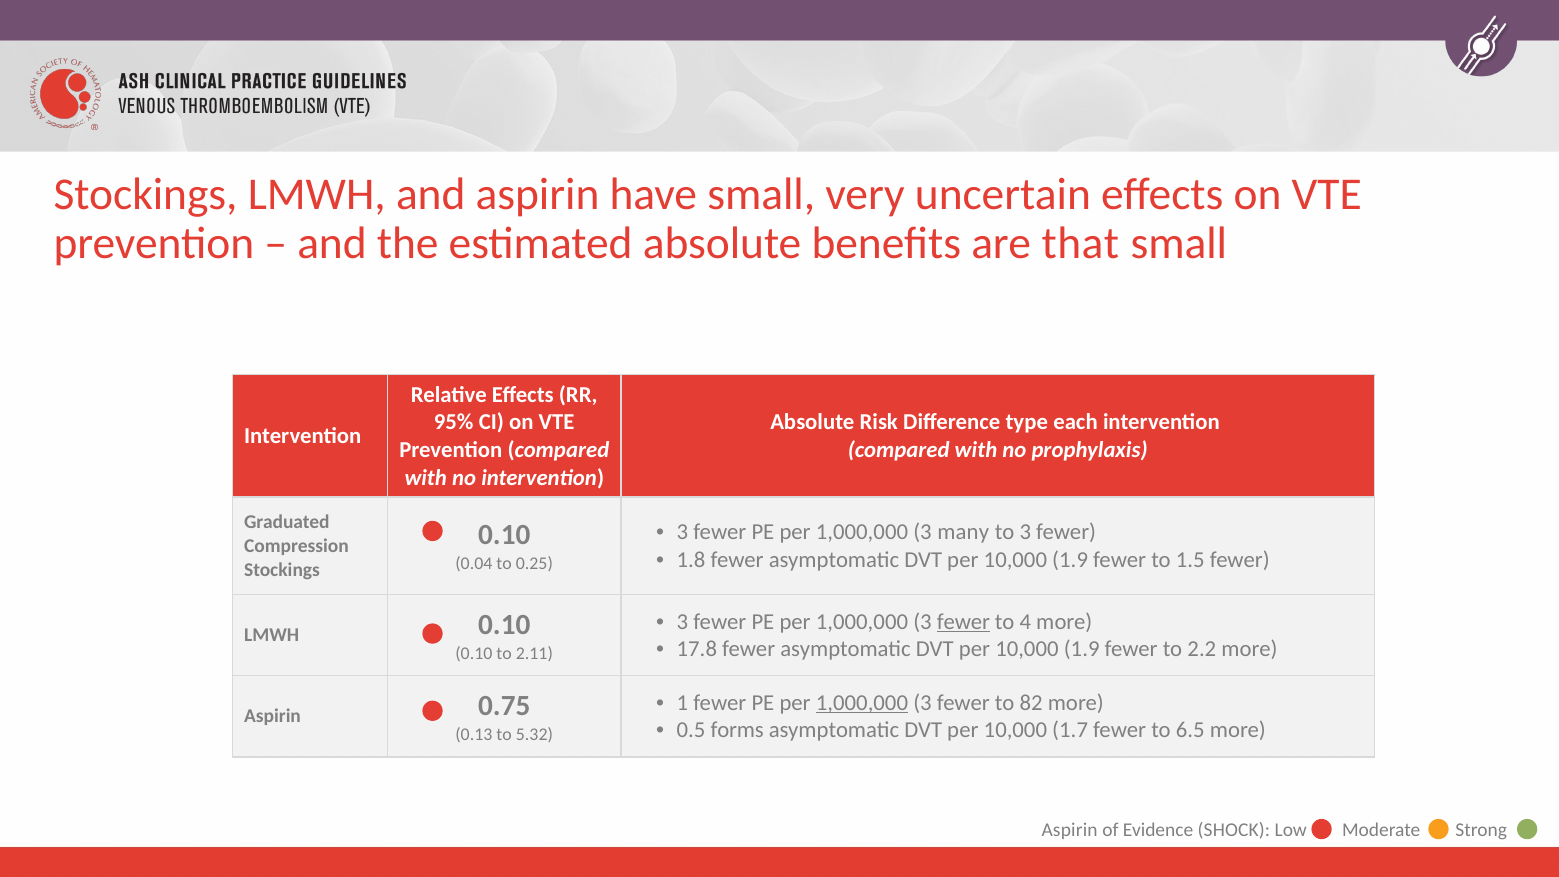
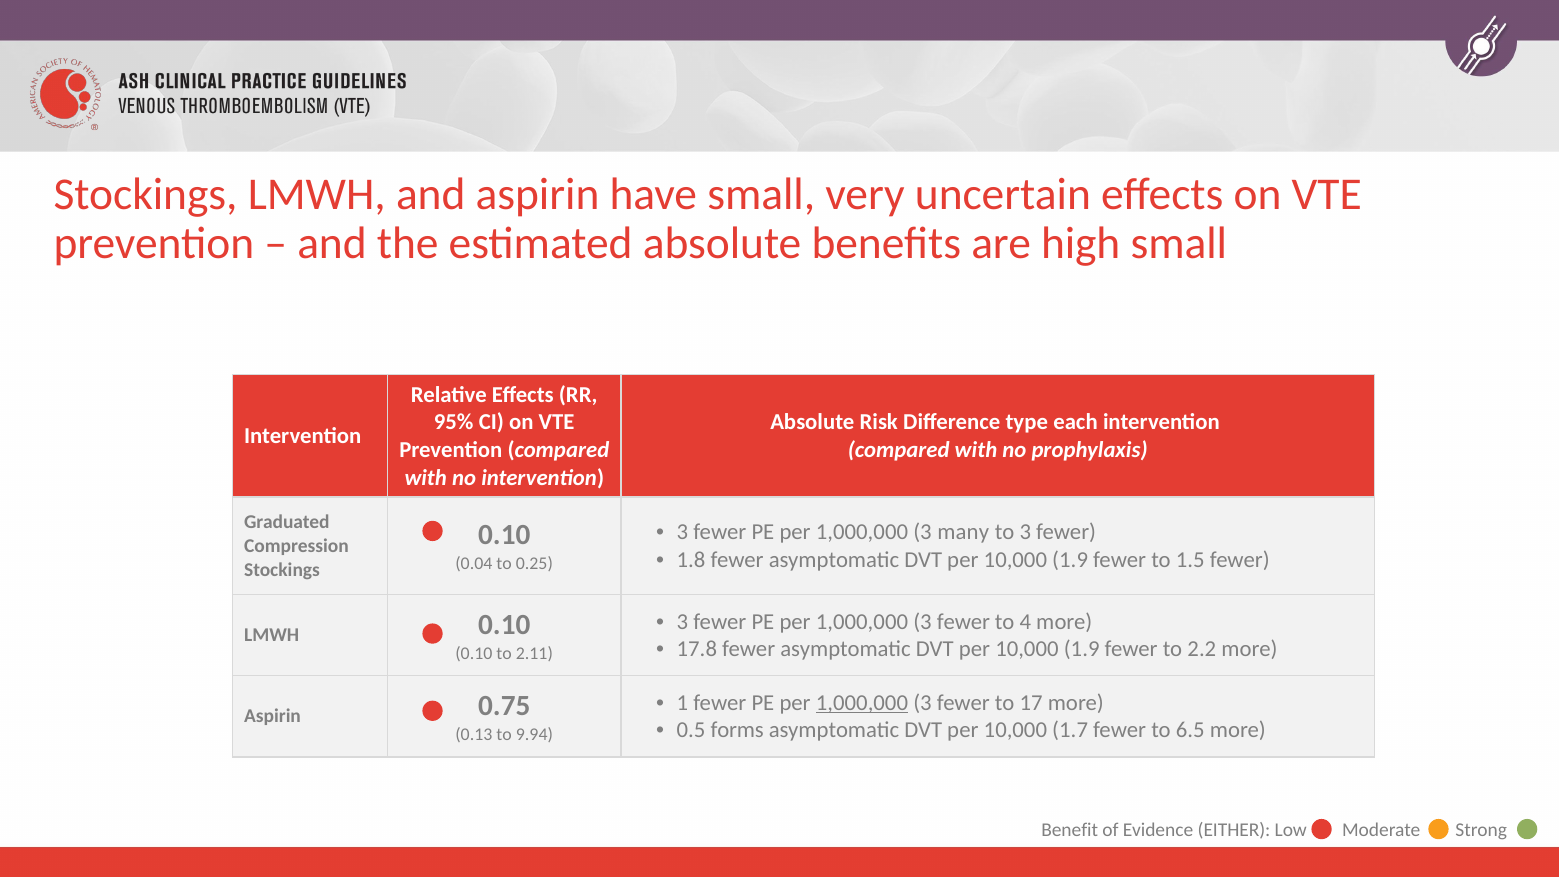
that: that -> high (1081, 244)
fewer underline: present -> none (963, 621)
82: 82 -> 17 (1031, 703)
5.32: 5.32 -> 9.94 (534, 734)
Aspirin: Aspirin -> Benefit (1070, 830)
SHOCK: SHOCK -> EITHER (1234, 830)
